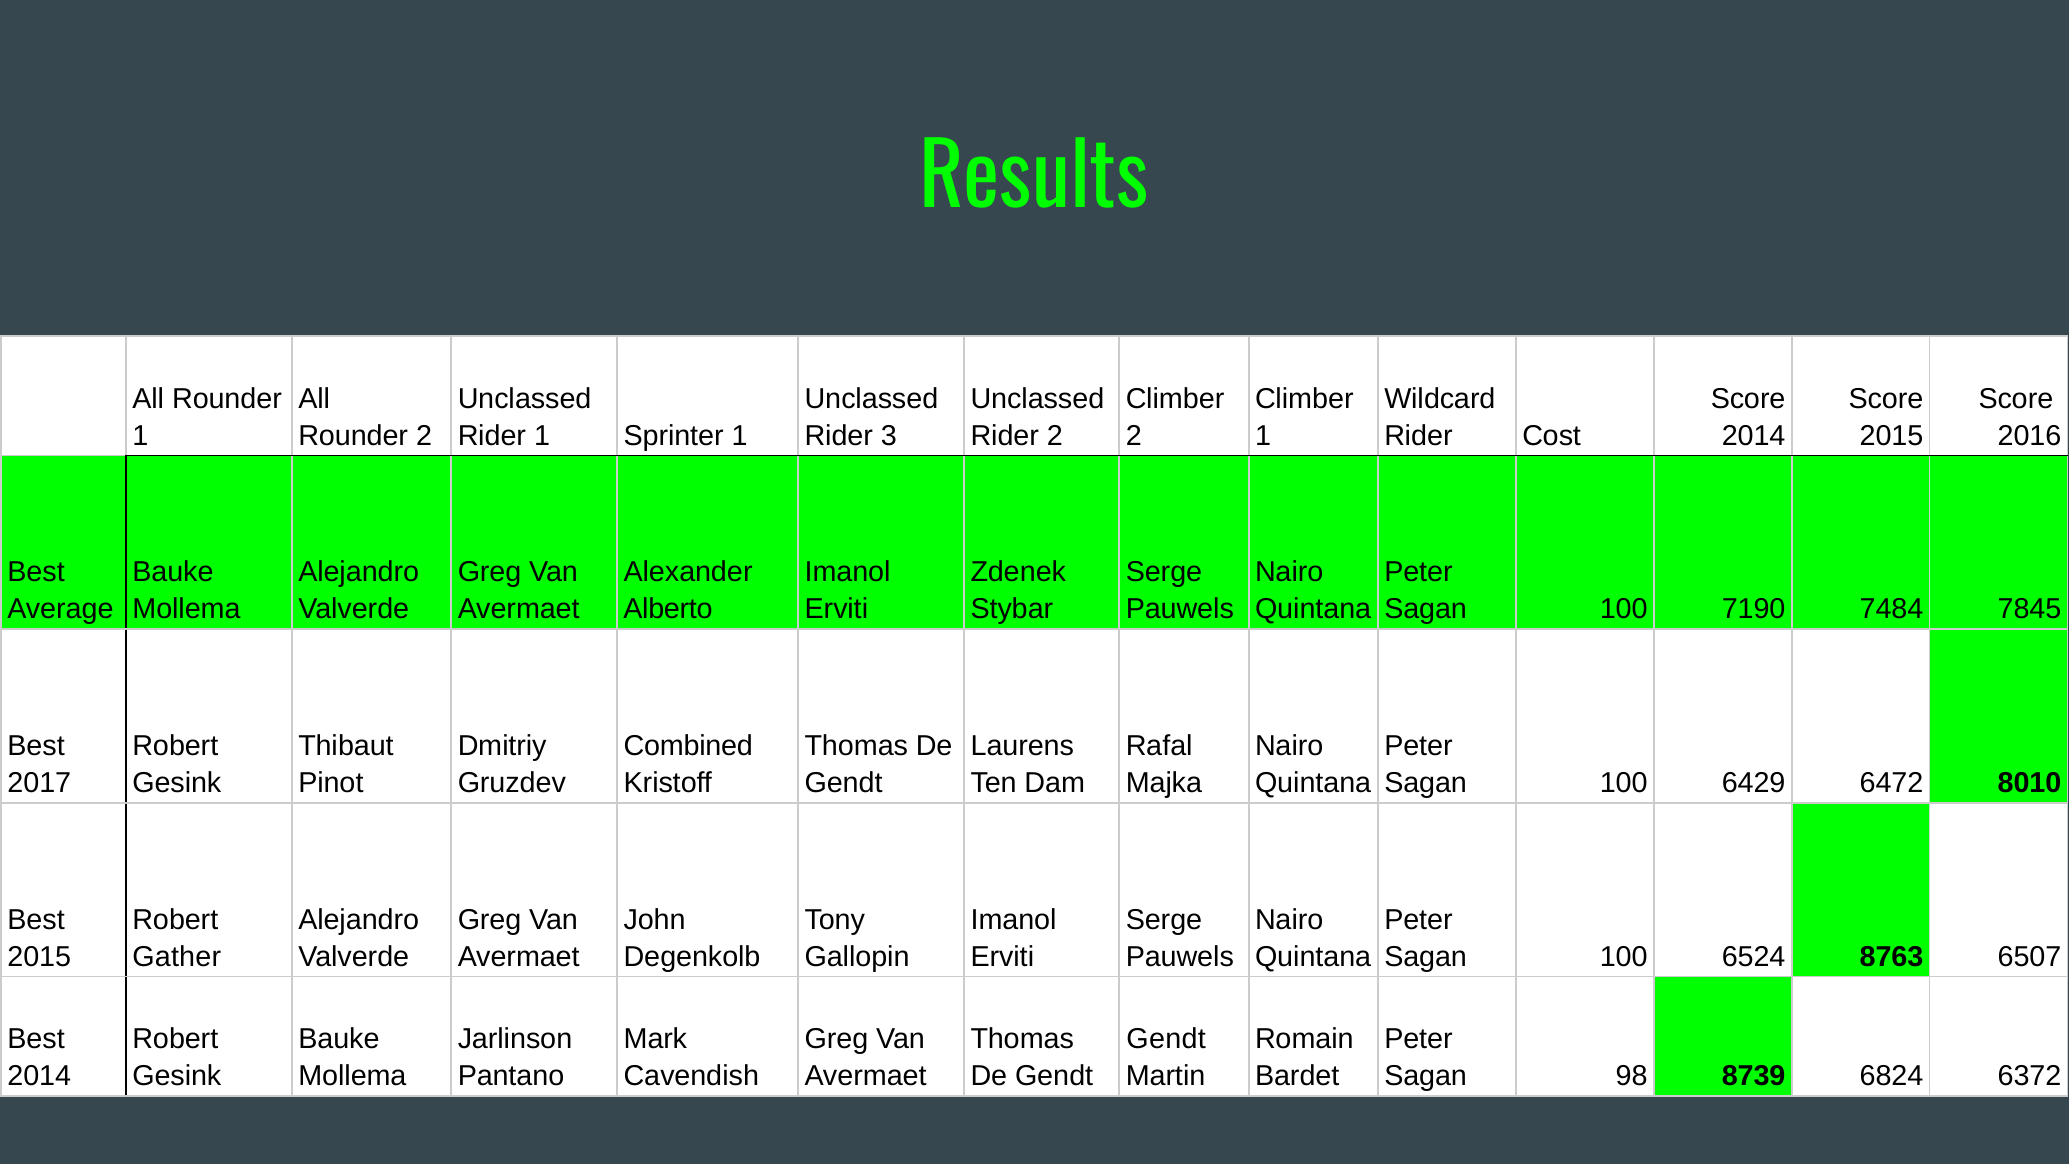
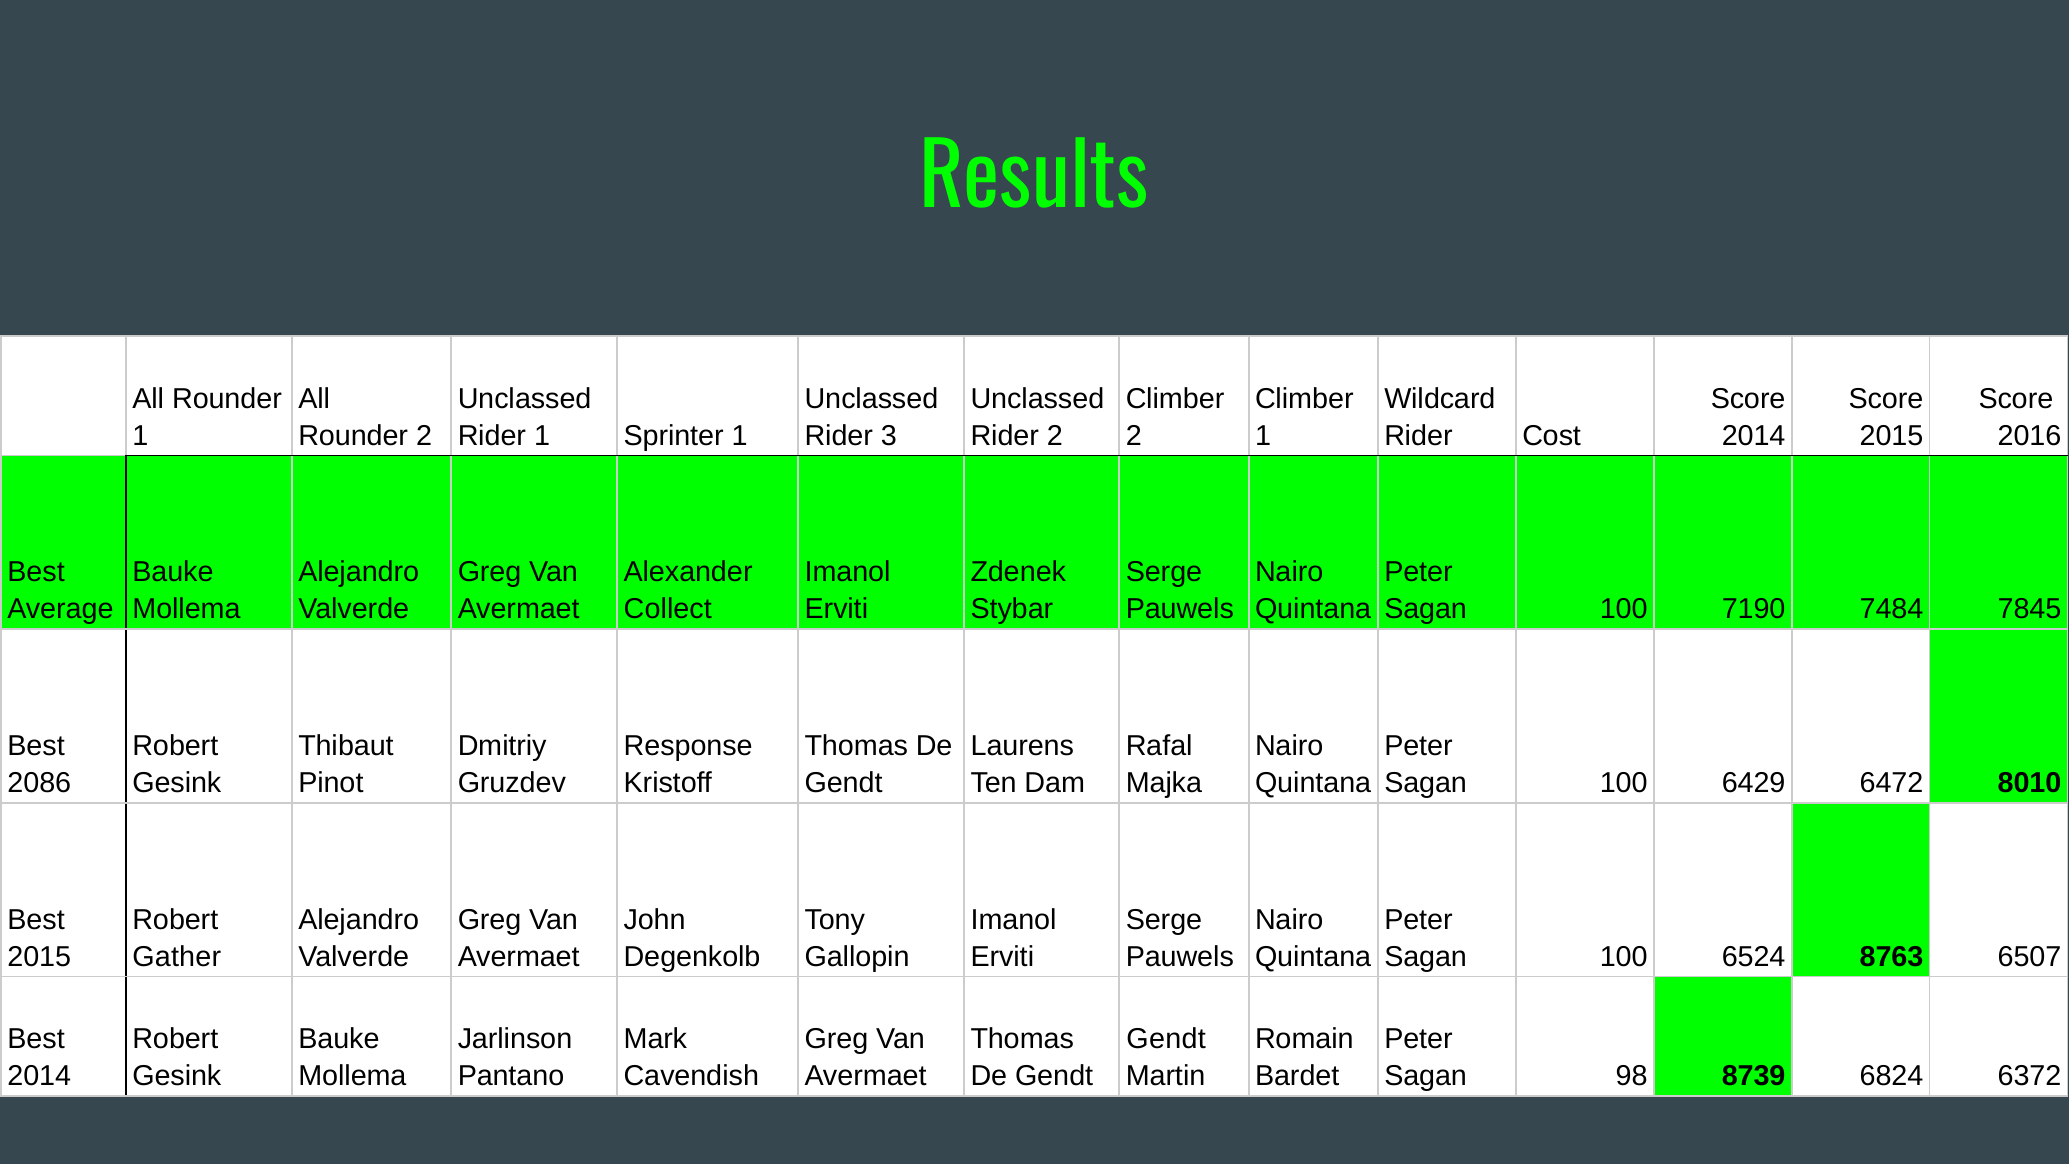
Alberto: Alberto -> Collect (668, 609)
Combined: Combined -> Response (688, 746)
2017: 2017 -> 2086 (39, 783)
